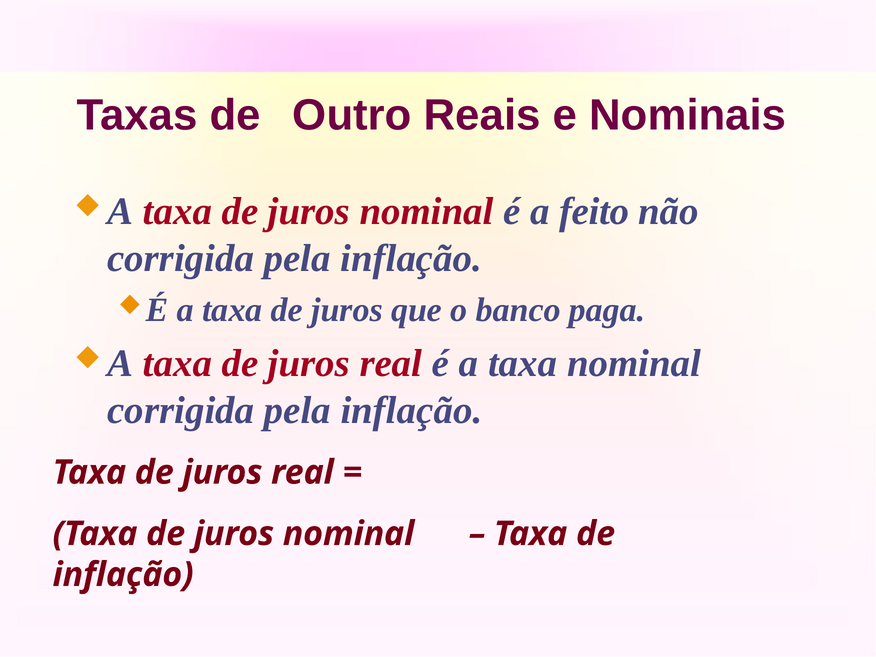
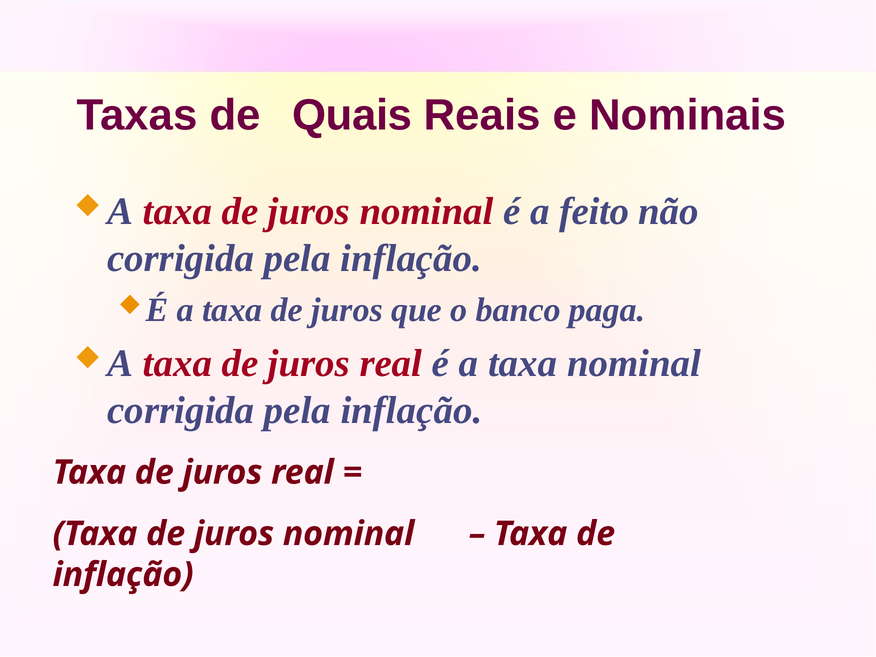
Outro: Outro -> Quais (352, 115)
